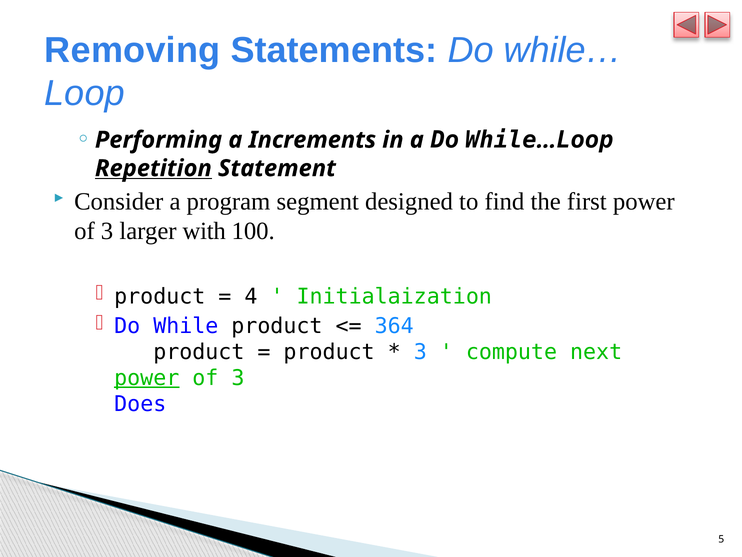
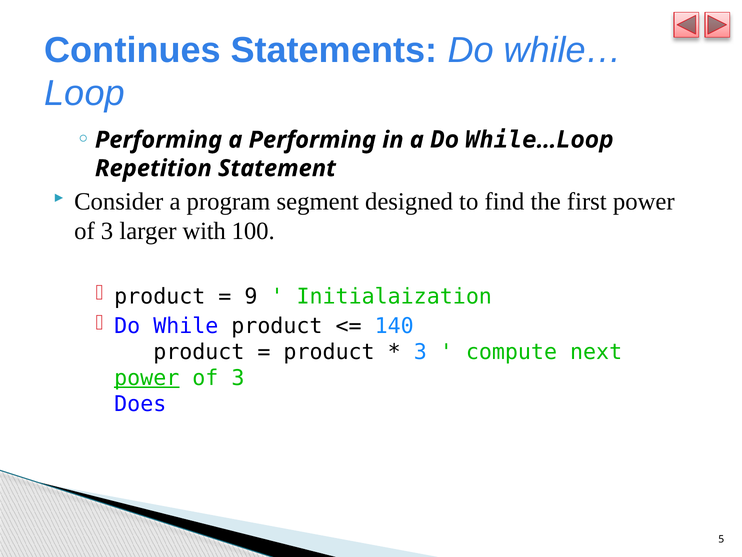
Removing: Removing -> Continues (133, 50)
a Increments: Increments -> Performing (312, 140)
Repetition underline: present -> none (153, 168)
4: 4 -> 9 (251, 296)
364: 364 -> 140 (394, 326)
